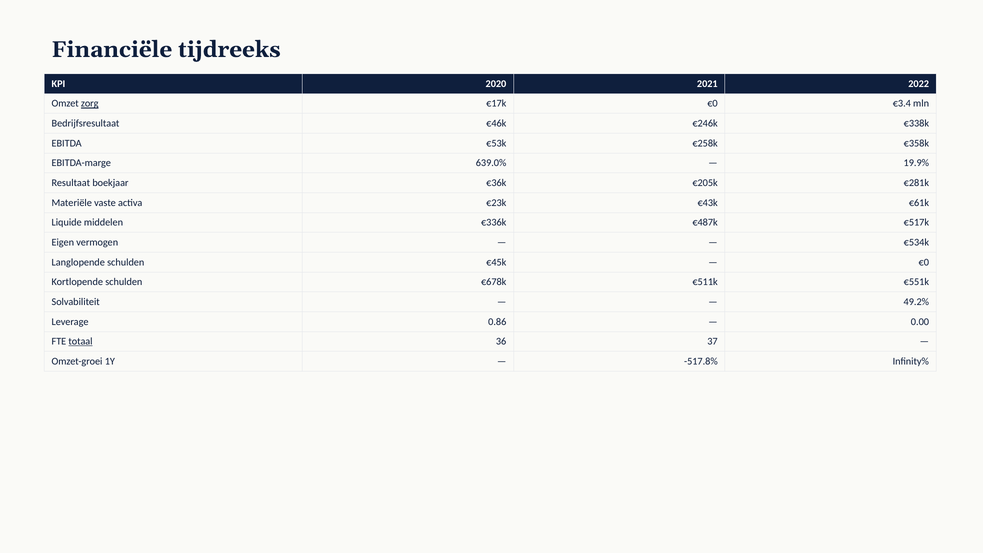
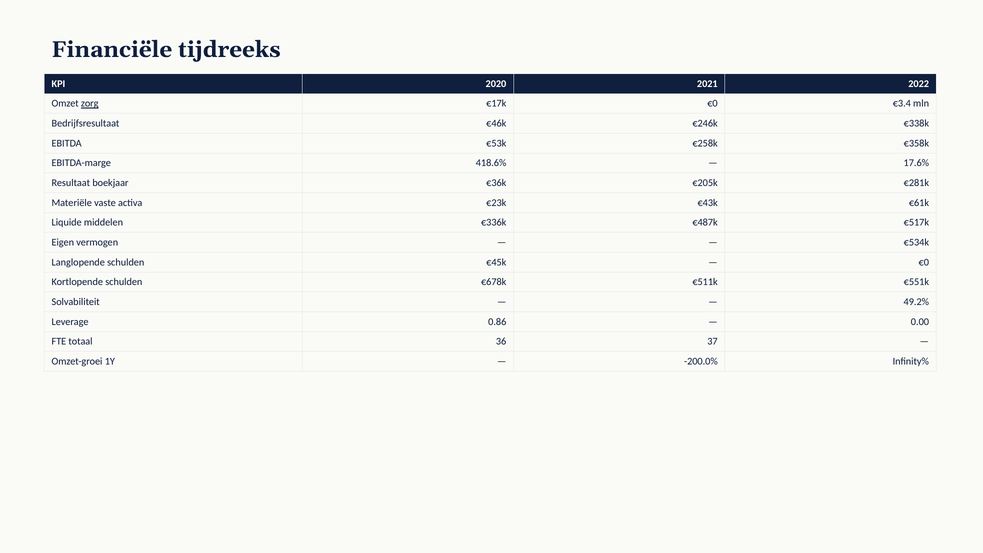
639.0%: 639.0% -> 418.6% (491, 163)
19.9%: 19.9% -> 17.6% (916, 163)
totaal underline: present -> none (81, 341)
-517.8%: -517.8% -> -200.0% (701, 361)
